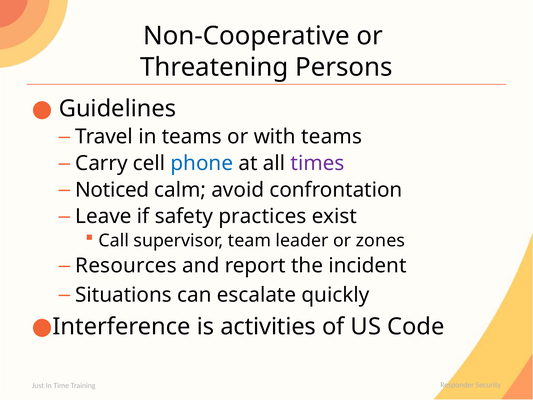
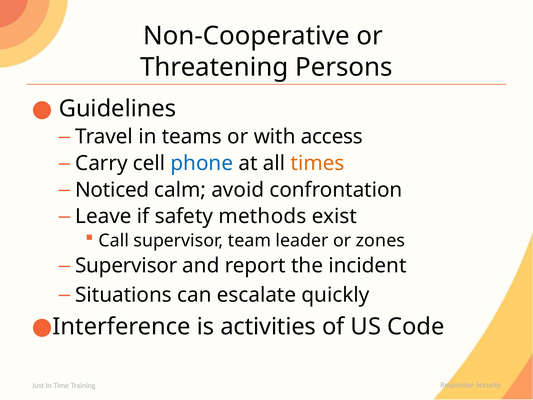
with teams: teams -> access (332, 137)
times colour: purple -> orange (317, 163)
practices: practices -> methods (262, 216)
Resources: Resources -> Supervisor (126, 265)
